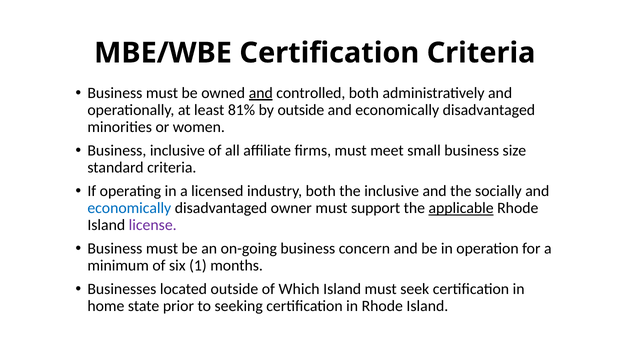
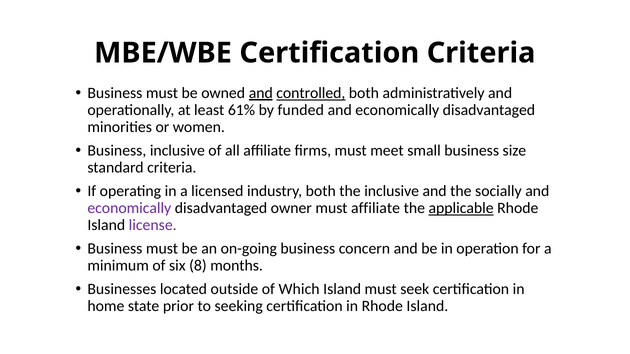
controlled underline: none -> present (311, 93)
81%: 81% -> 61% (241, 110)
by outside: outside -> funded (301, 110)
economically colour: blue -> purple (129, 208)
must support: support -> affiliate (376, 208)
1: 1 -> 8 (198, 266)
